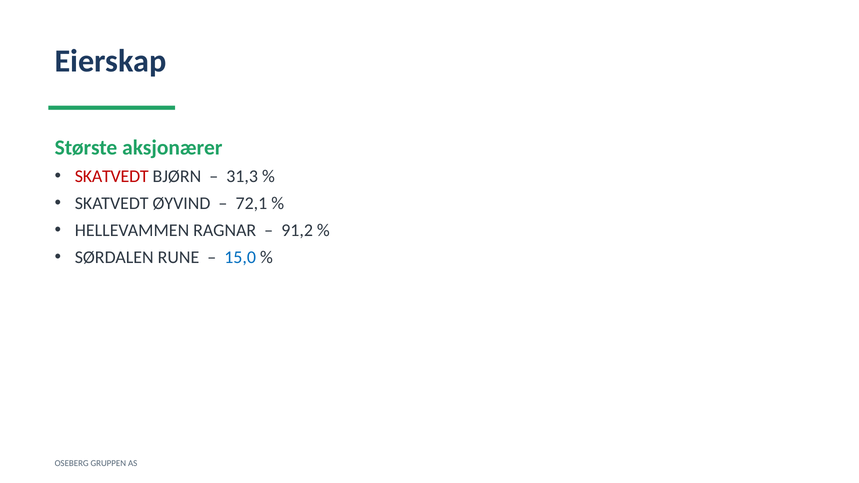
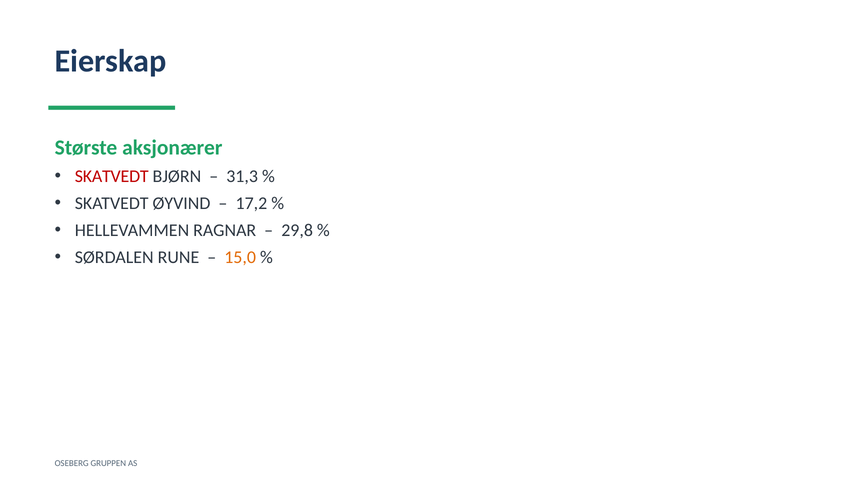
72,1: 72,1 -> 17,2 (251, 203)
91,2: 91,2 -> 29,8 (297, 230)
15,0 colour: blue -> orange (240, 257)
